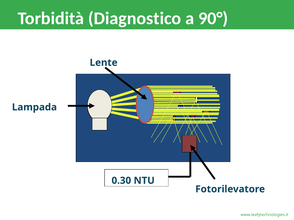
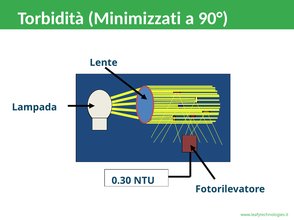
Diagnostico: Diagnostico -> Minimizzati (135, 18)
